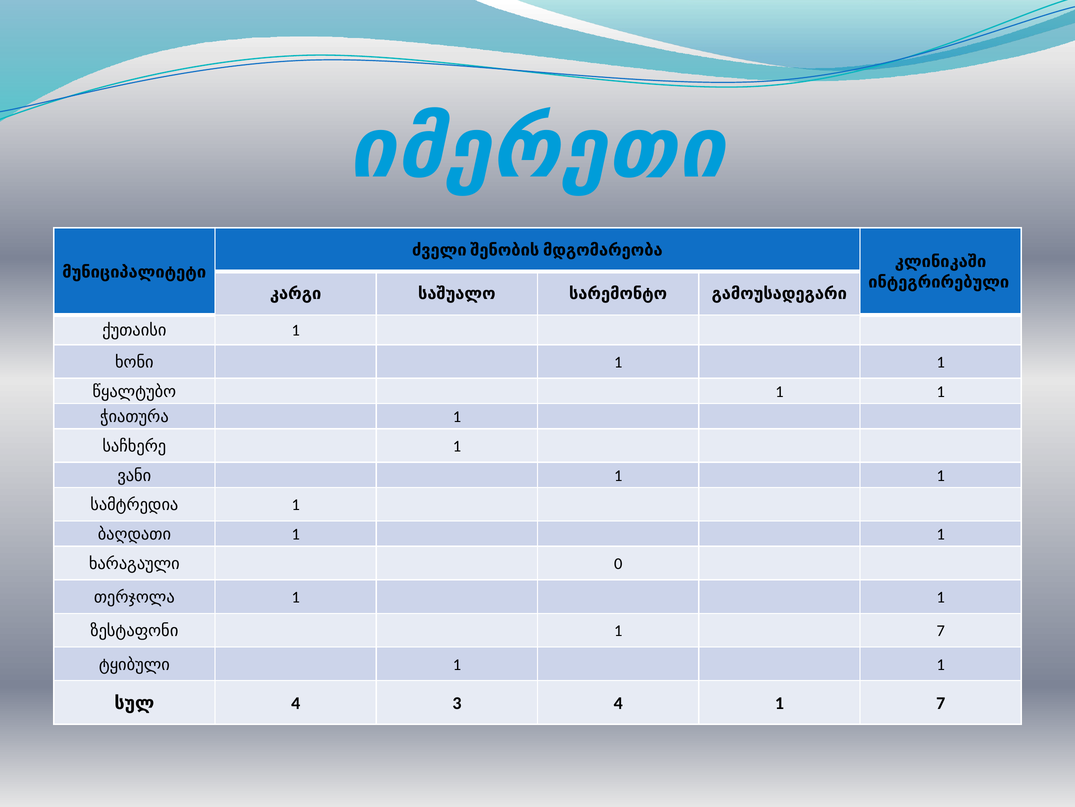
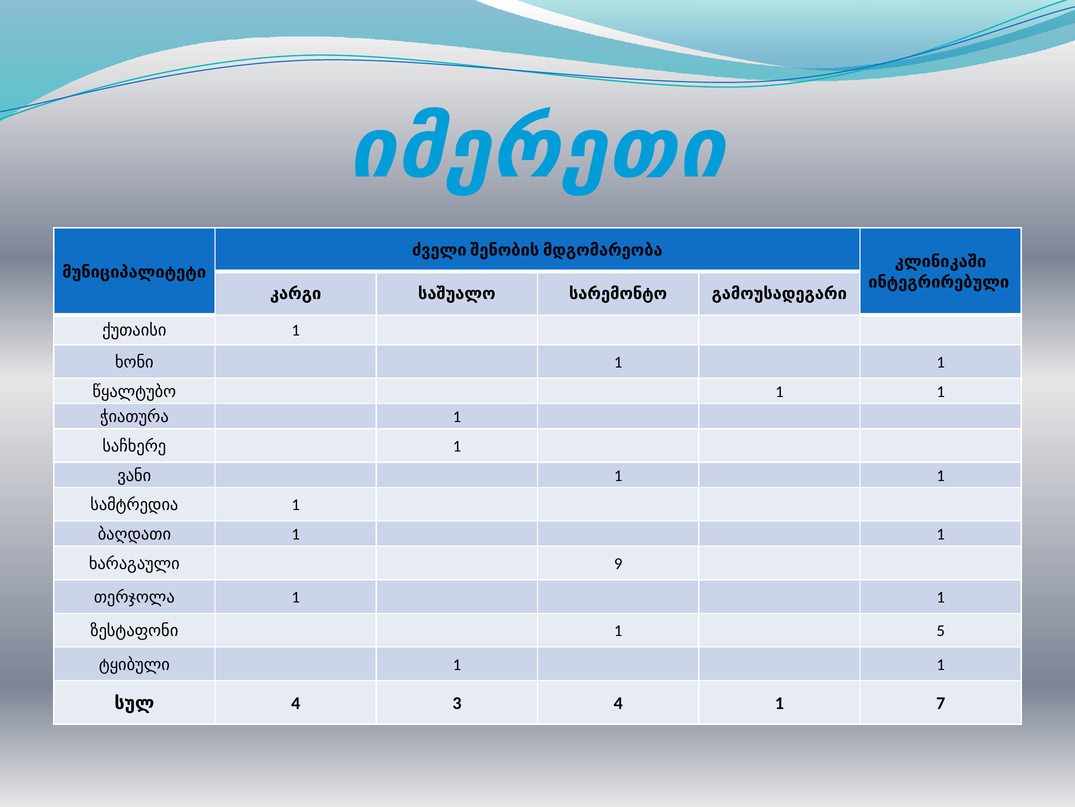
0: 0 -> 9 (618, 563)
ზესტაფონი 1 7: 7 -> 5 (941, 630)
